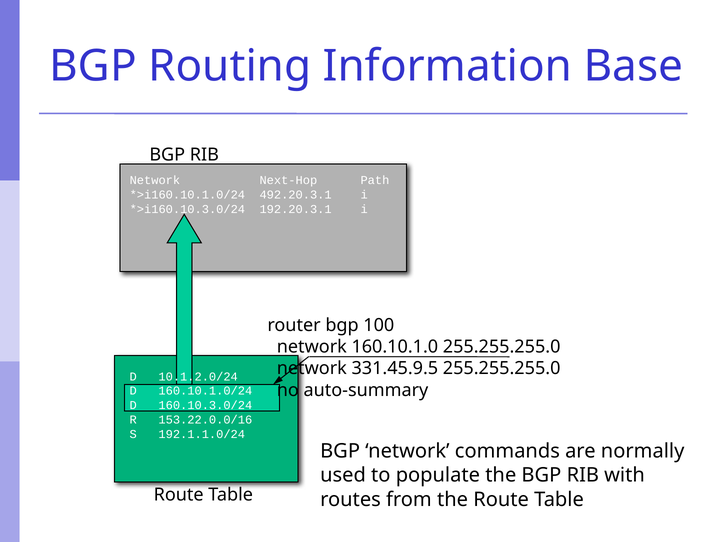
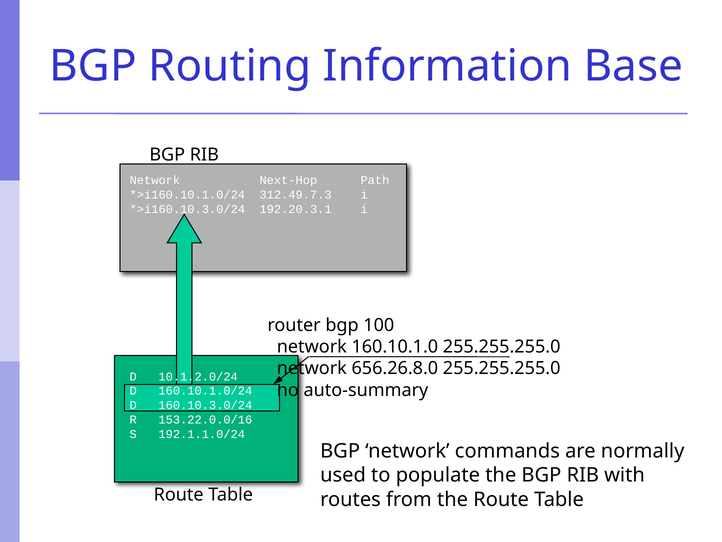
492.20.3.1: 492.20.3.1 -> 312.49.7.3 (296, 195)
331.45.9.5: 331.45.9.5 -> 656.26.8.0 (395, 368)
